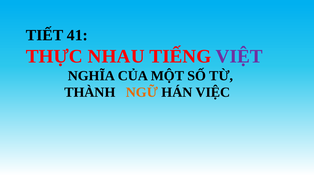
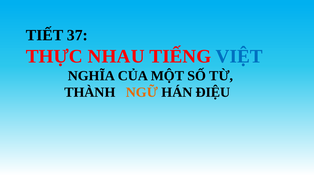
41: 41 -> 37 (77, 35)
VIỆT colour: purple -> blue (239, 56)
VIỆC: VIỆC -> ĐIỆU (213, 93)
